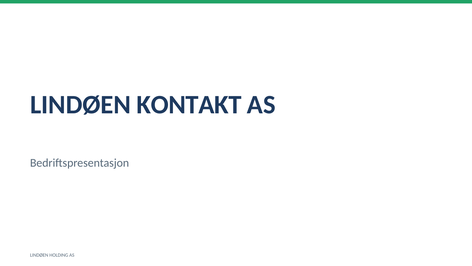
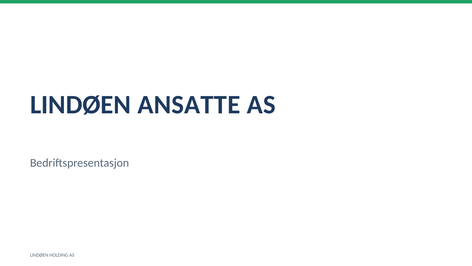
KONTAKT: KONTAKT -> ANSATTE (189, 105)
